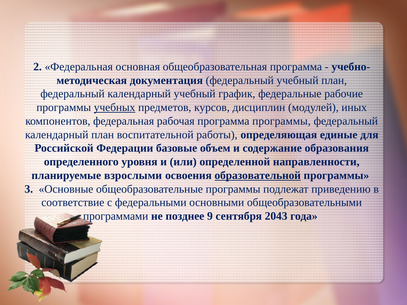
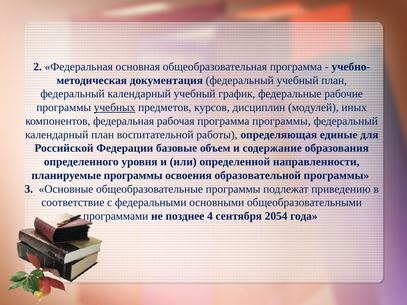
планируемые взрослыми: взрослыми -> программы (133, 176)
образовательной underline: present -> none (258, 176)
9: 9 -> 4 (210, 216)
2043: 2043 -> 2054 (276, 216)
